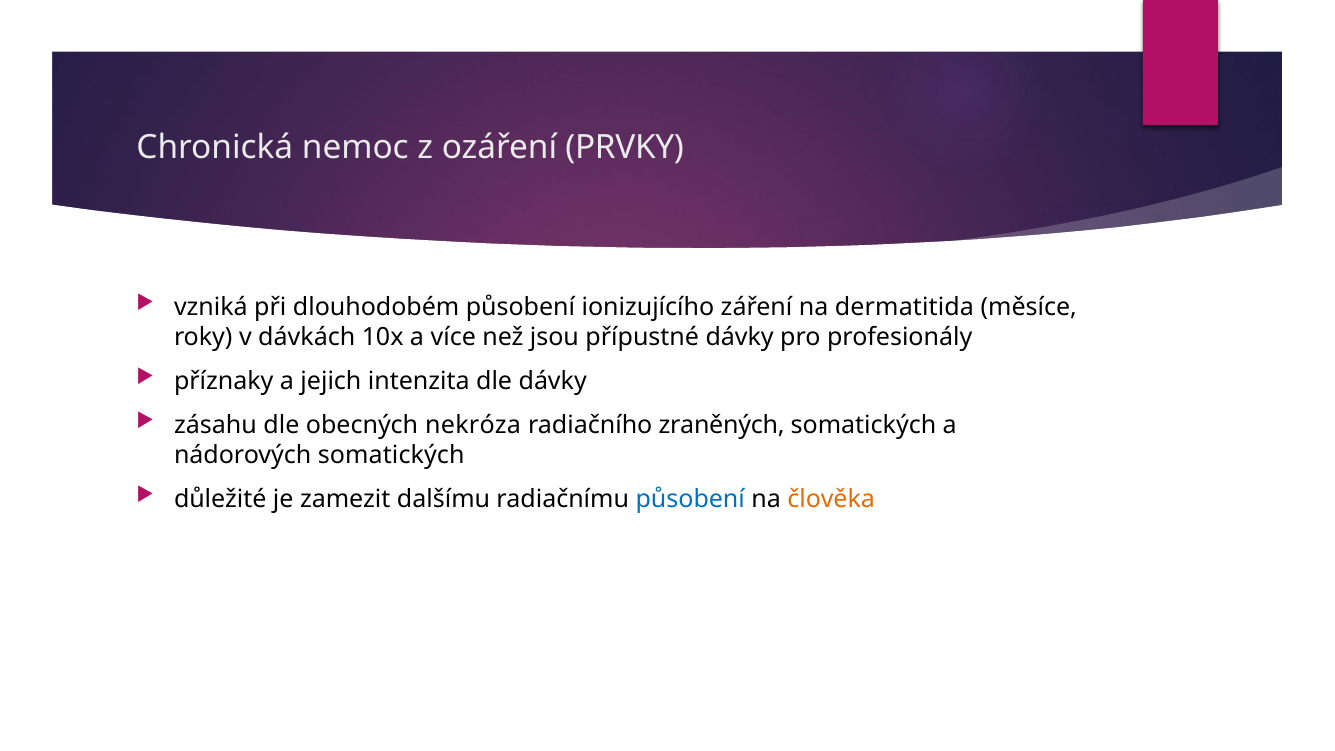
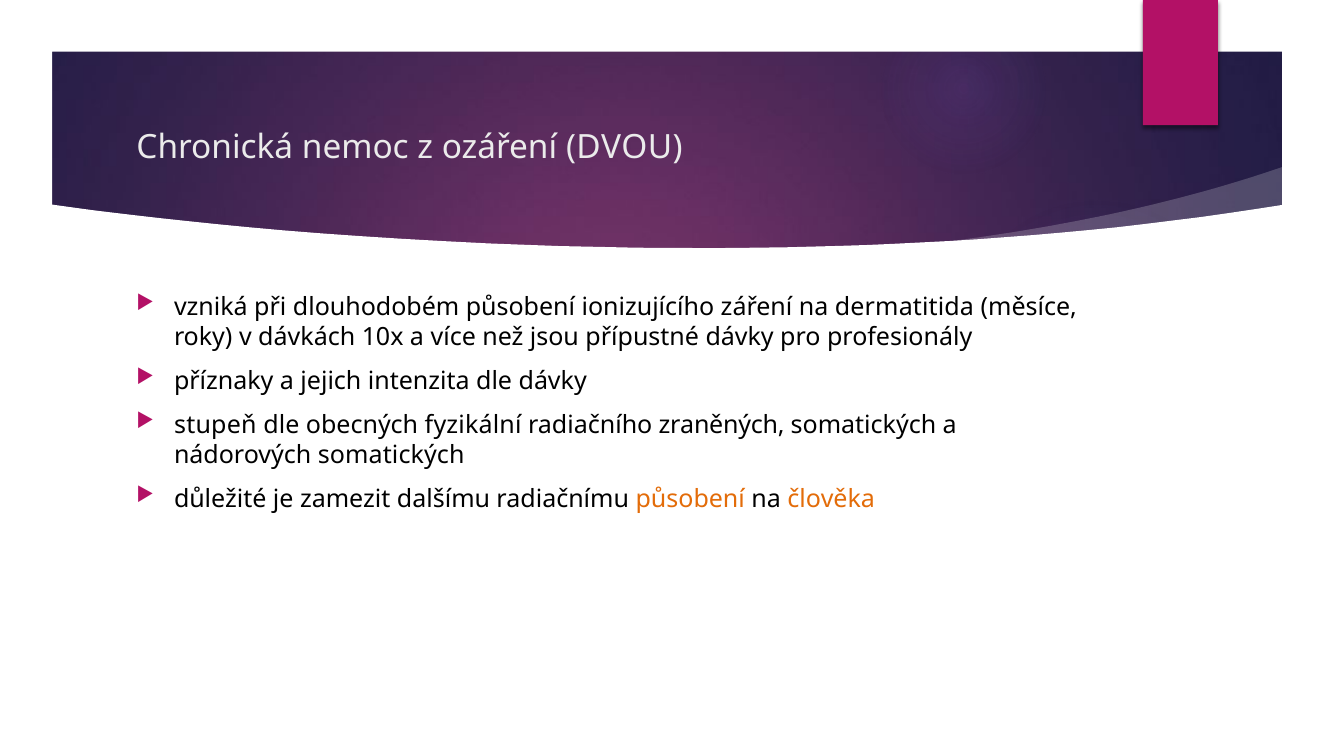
PRVKY: PRVKY -> DVOU (624, 148)
zásahu: zásahu -> stupeň (215, 425)
nekróza: nekróza -> fyzikální (473, 425)
působení colour: blue -> orange (690, 499)
